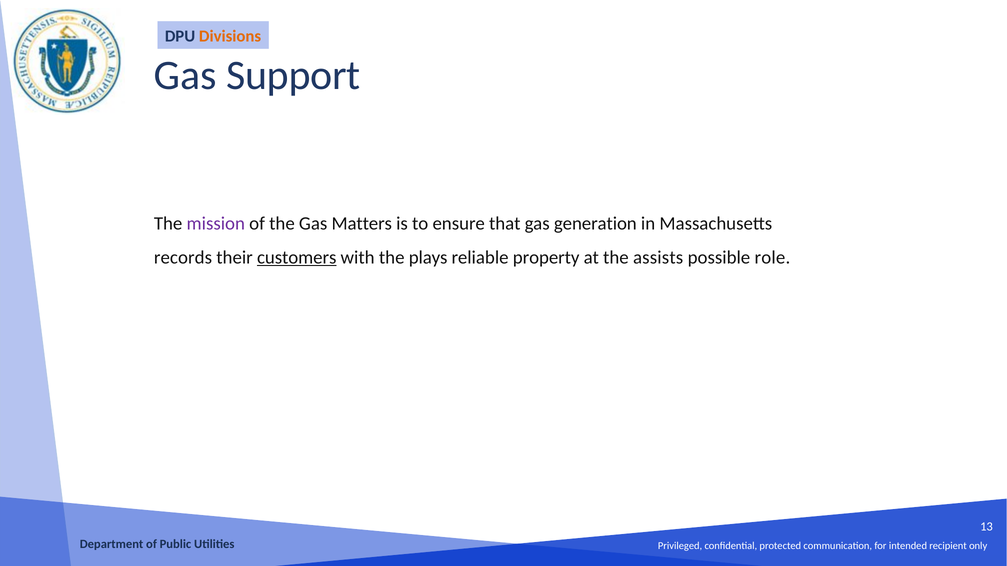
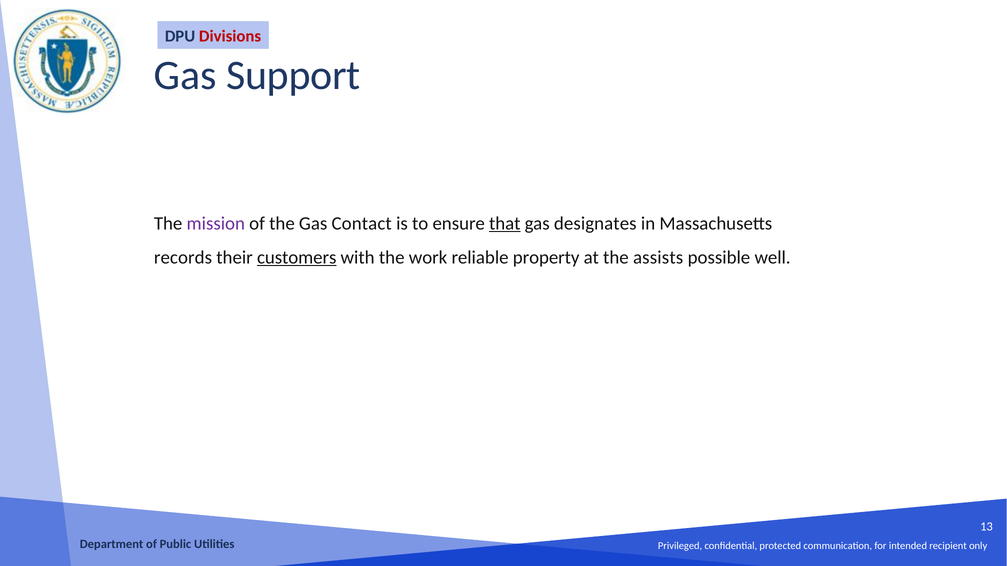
Divisions colour: orange -> red (230, 36)
Matters: Matters -> Contact (362, 224)
that underline: none -> present (505, 224)
generation: generation -> designates (595, 224)
plays: plays -> work (428, 258)
role: role -> well (773, 258)
